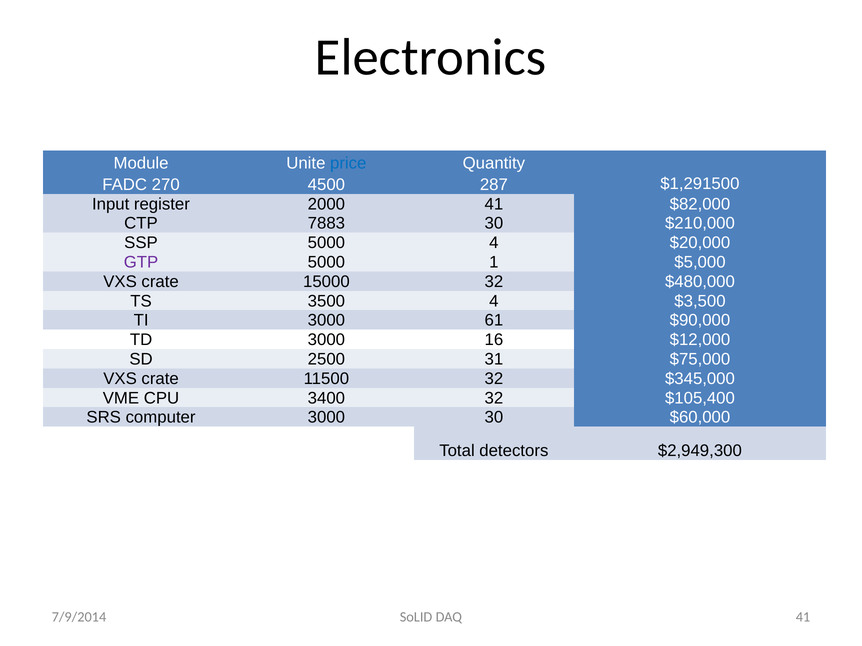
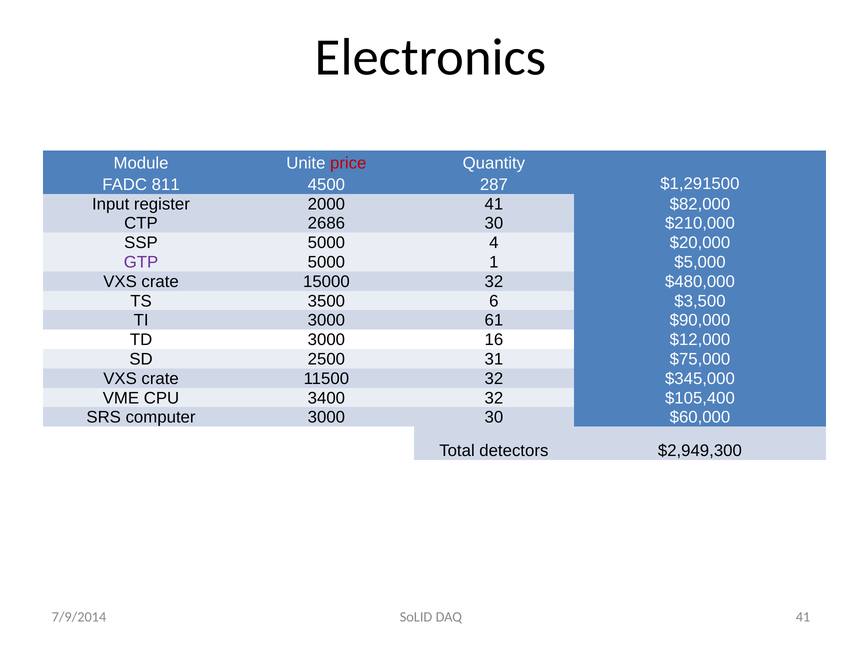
price colour: blue -> red (348, 163)
270: 270 -> 811 (166, 185)
7883: 7883 -> 2686 (326, 224)
3500 4: 4 -> 6 (494, 301)
